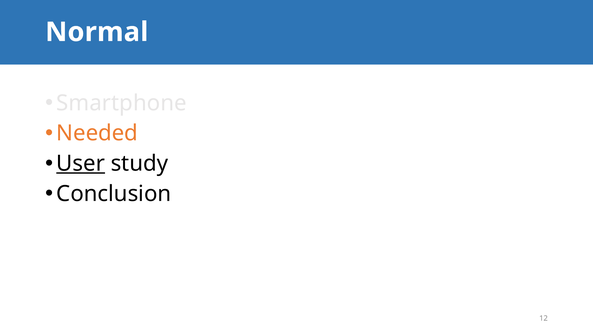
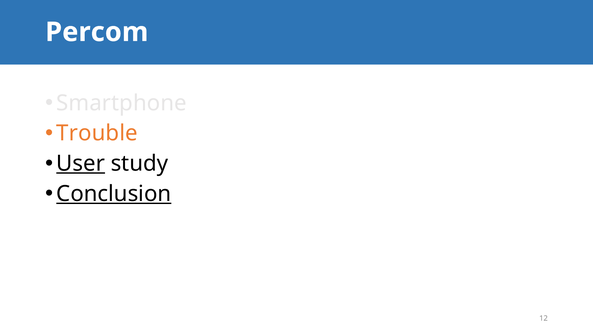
Normal: Normal -> Percom (97, 32)
Needed: Needed -> Trouble (97, 133)
Conclusion underline: none -> present (114, 193)
